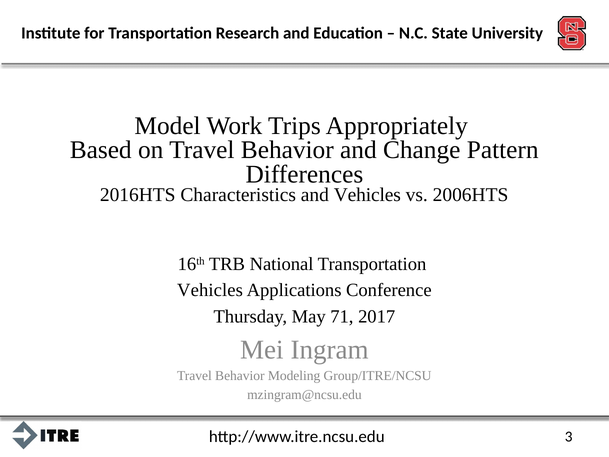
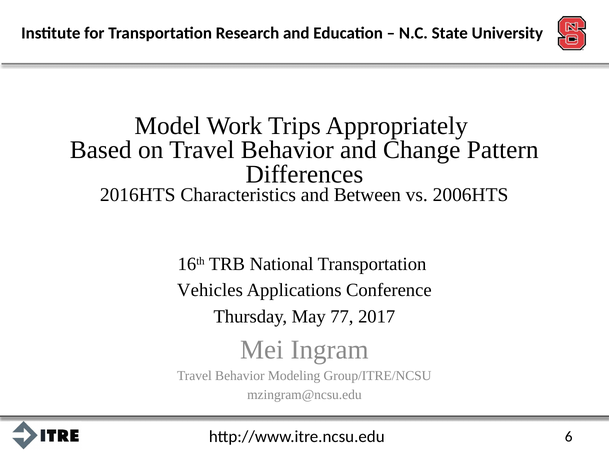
and Vehicles: Vehicles -> Between (367, 195)
71: 71 -> 77 (342, 316)
3: 3 -> 6 (569, 437)
